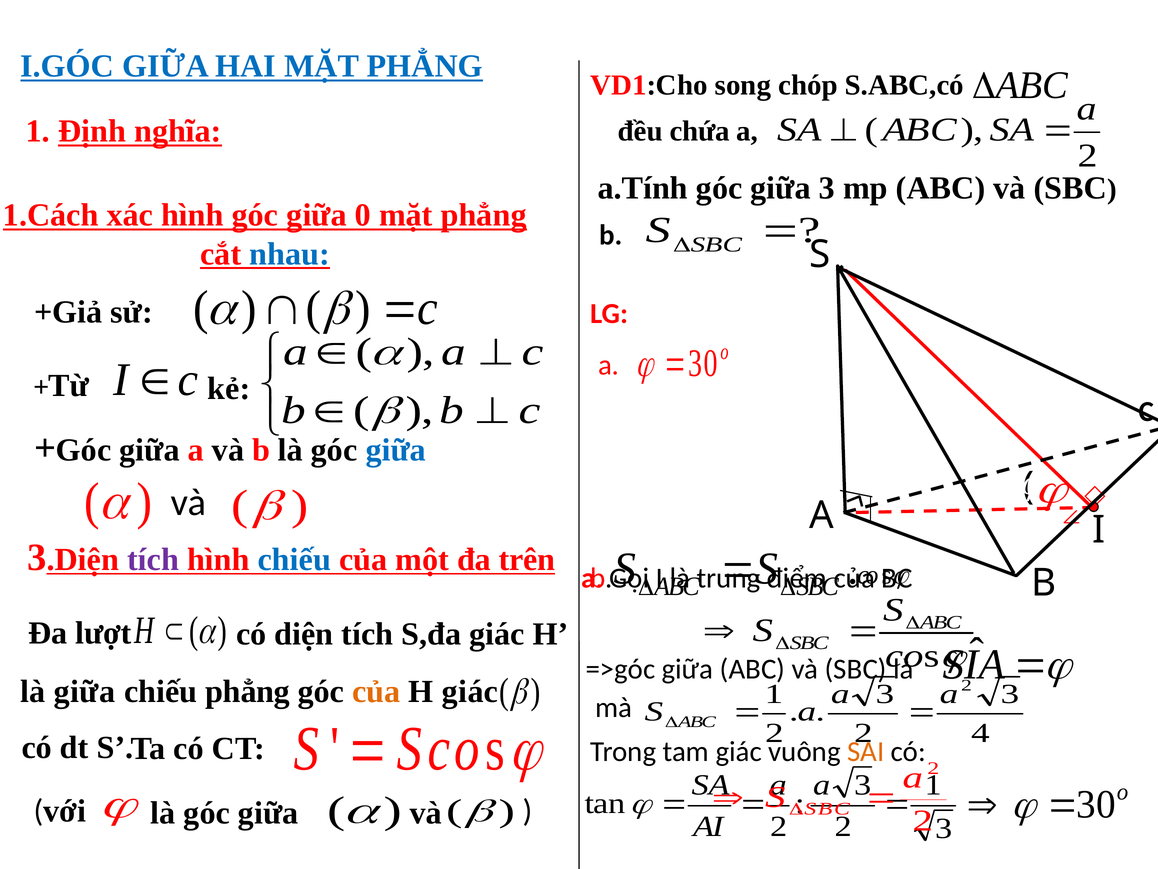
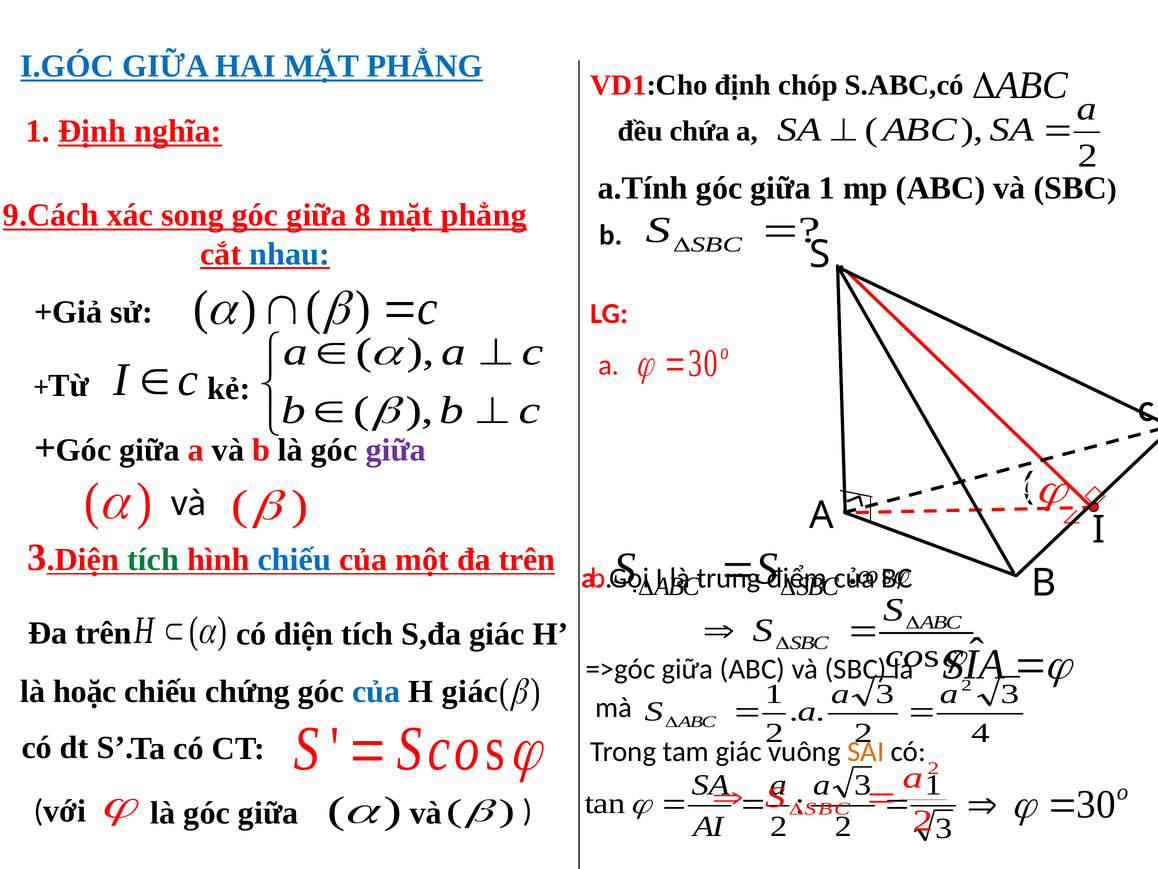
VD1:Cho song: song -> định (743, 85)
giữa 3: 3 -> 1 (827, 188)
1.Cách: 1.Cách -> 9.Cách (51, 215)
xác hình: hình -> song (192, 215)
0: 0 -> 8 (363, 215)
giữa colour: blue -> purple (396, 450)
tích colour: purple -> green (153, 559)
lượt: lượt -> trên (103, 633)
là giữa: giữa -> hoặc (85, 691)
chiếu phẳng: phẳng -> chứng (248, 691)
của colour: orange -> blue (376, 691)
